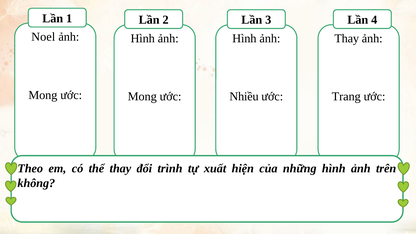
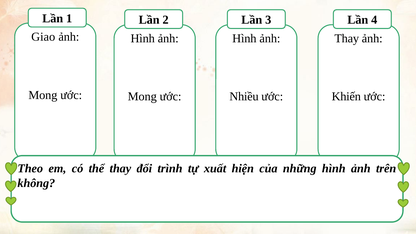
Noel: Noel -> Giao (43, 37)
Trang: Trang -> Khiến (346, 97)
